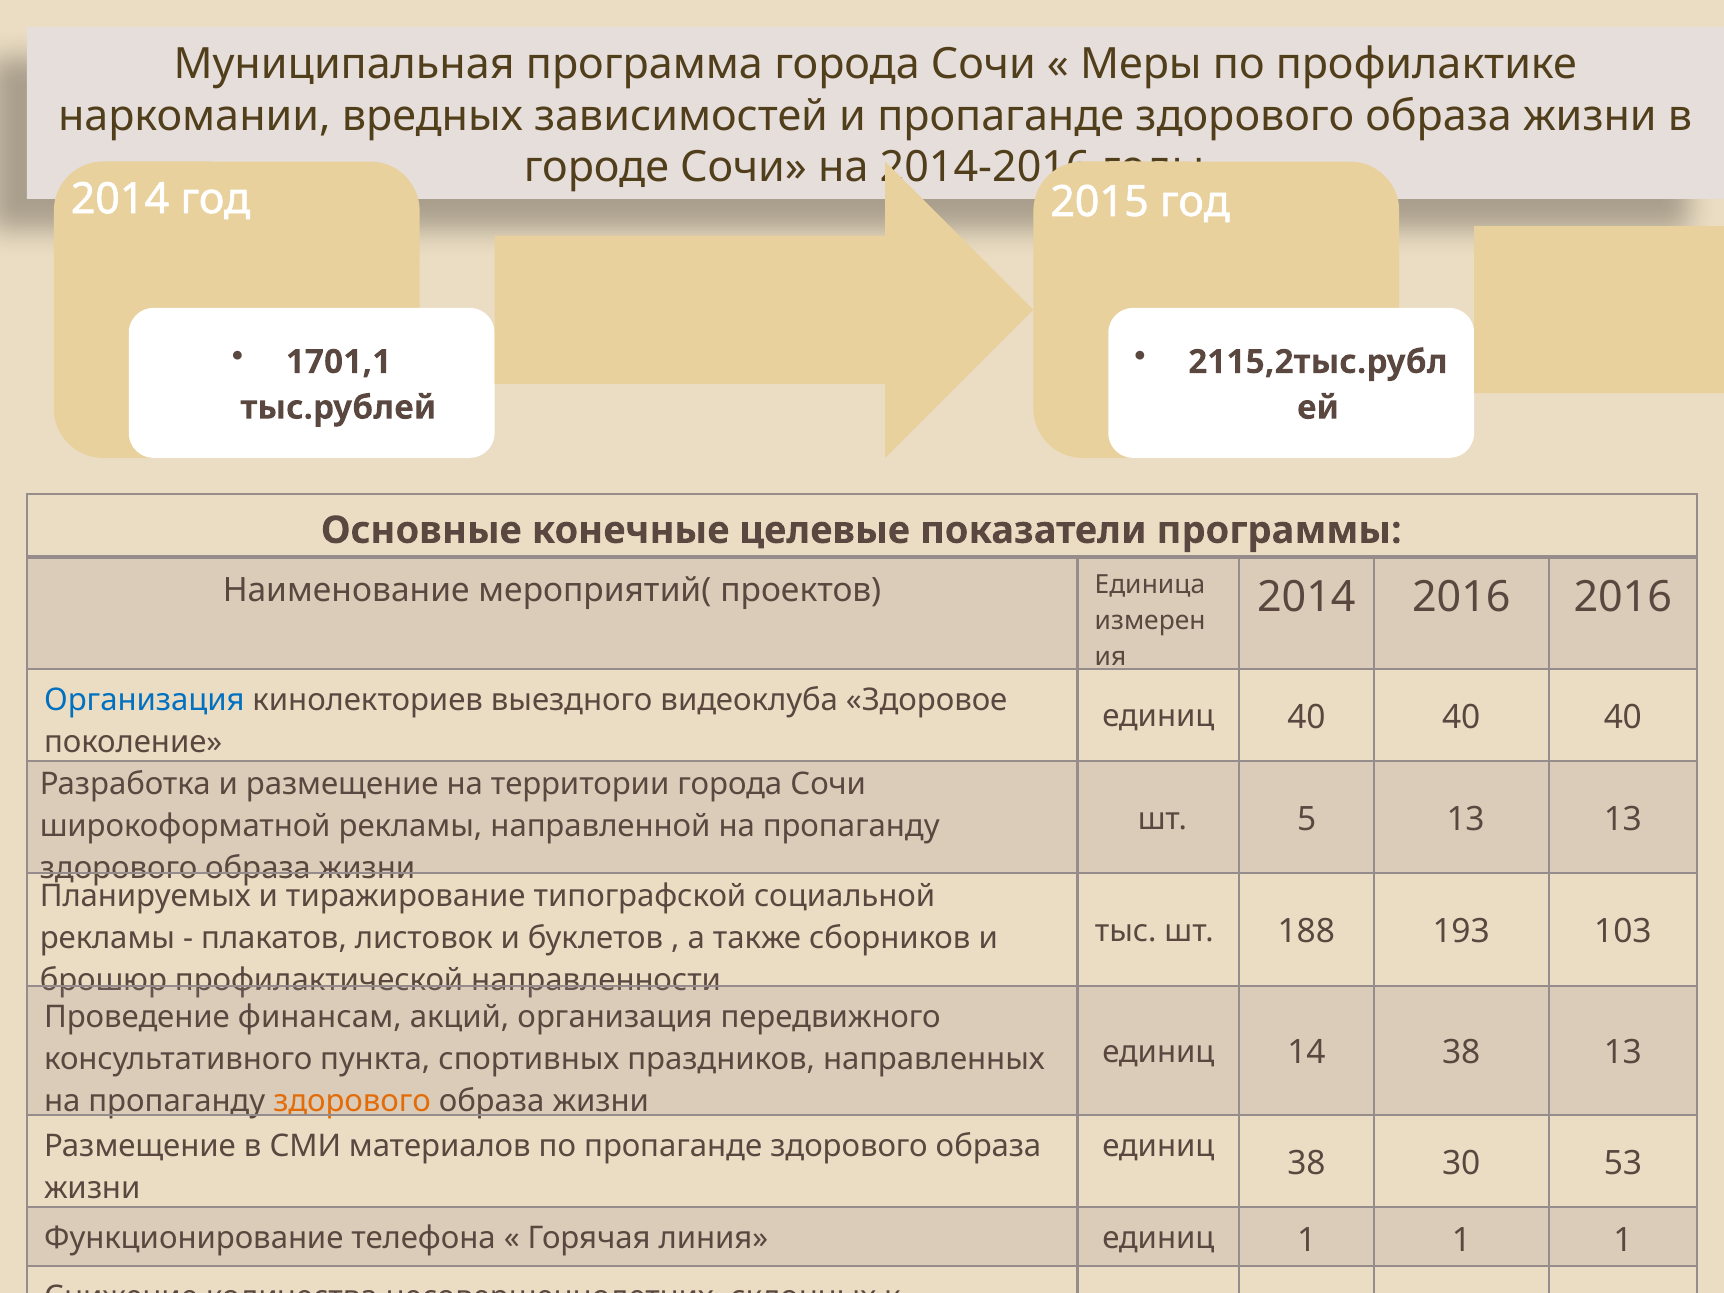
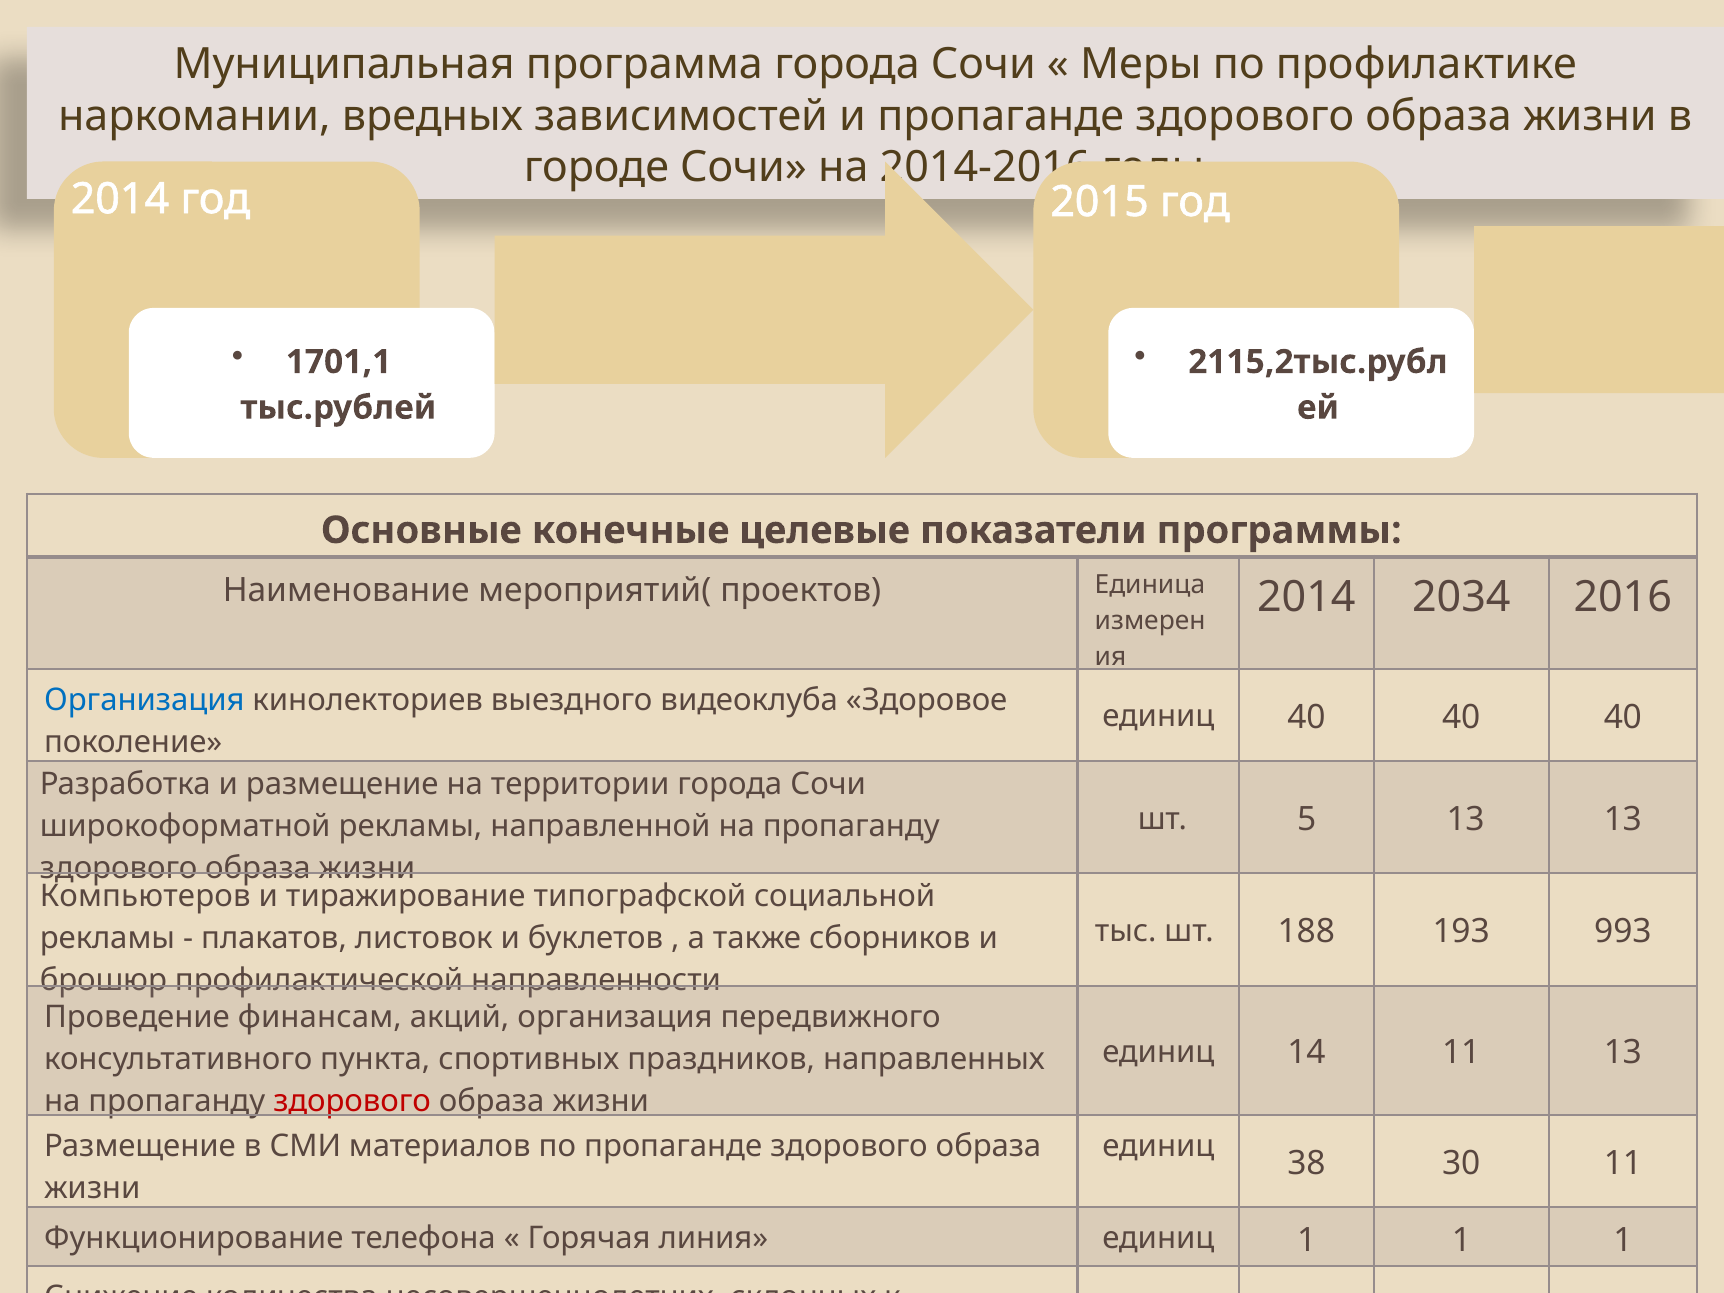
2014 2016: 2016 -> 2034 (1461, 597)
Планируемых: Планируемых -> Компьютеров (145, 896)
103: 103 -> 993 (1623, 932)
14 38: 38 -> 11 (1461, 1052)
здорового colour: orange -> red (352, 1101)
30 53: 53 -> 11 (1623, 1163)
